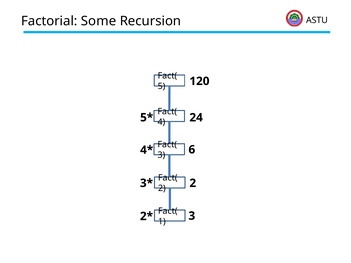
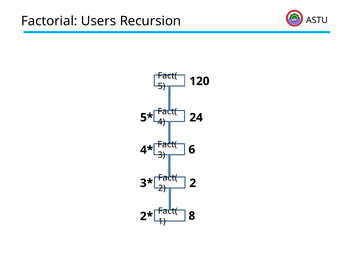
Some: Some -> Users (99, 21)
3: 3 -> 8 (192, 216)
